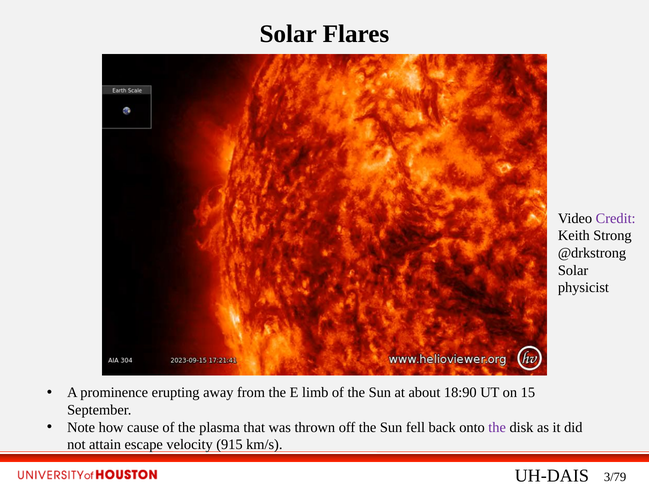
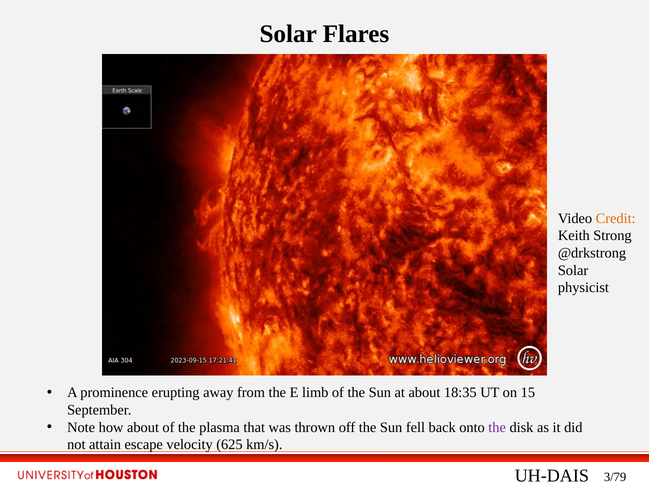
Credit colour: purple -> orange (616, 218)
18:90: 18:90 -> 18:35 (460, 393)
how cause: cause -> about (143, 427)
915: 915 -> 625 (229, 444)
